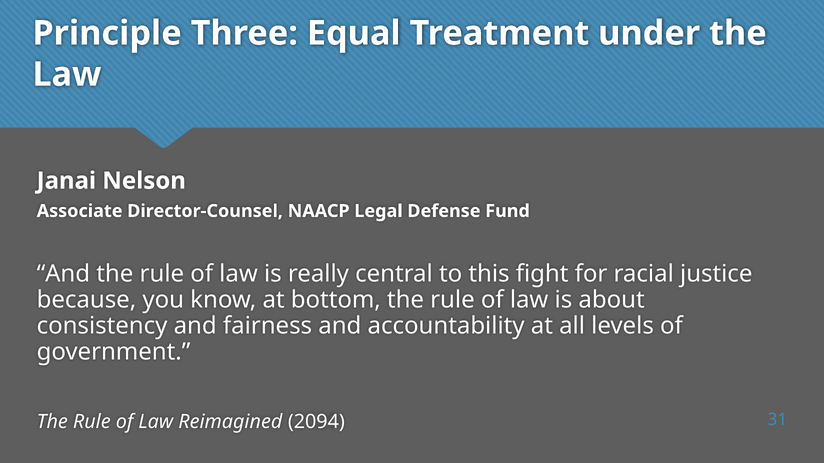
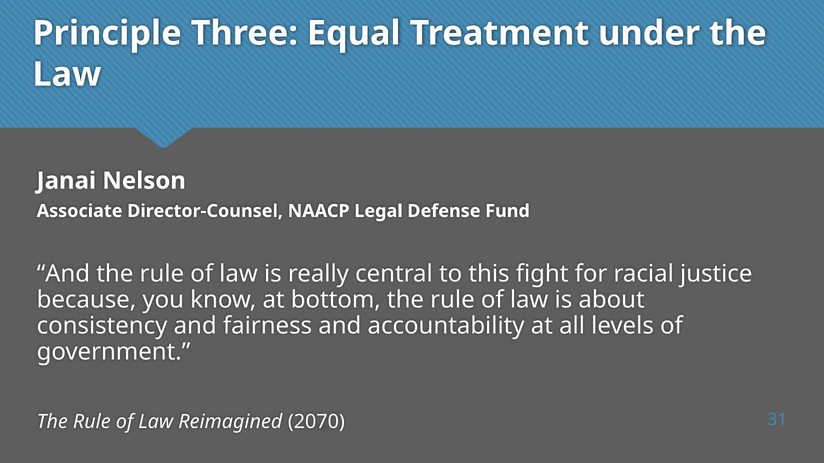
2094: 2094 -> 2070 (316, 422)
